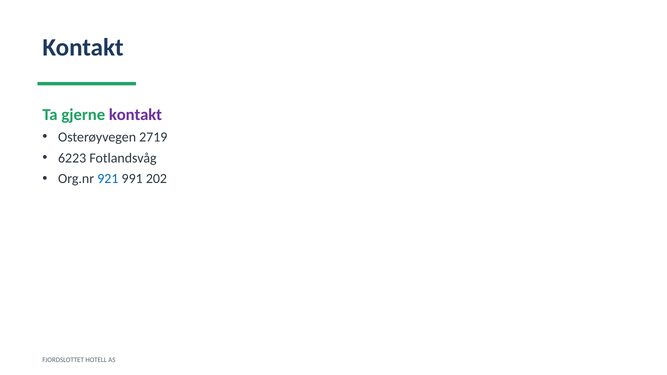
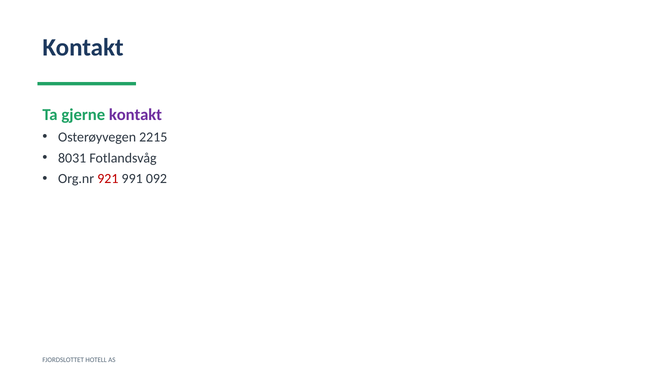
2719: 2719 -> 2215 (153, 137)
6223: 6223 -> 8031 (72, 158)
921 colour: blue -> red (108, 179)
202: 202 -> 092 (156, 179)
